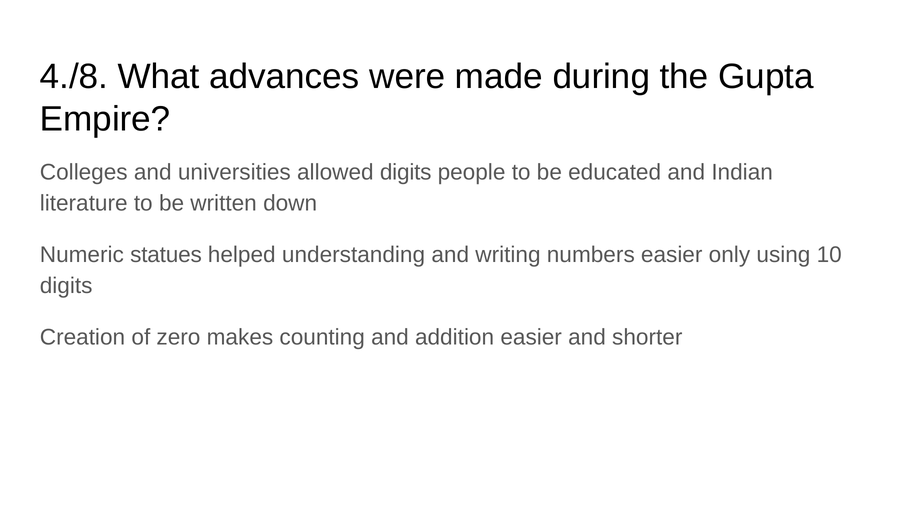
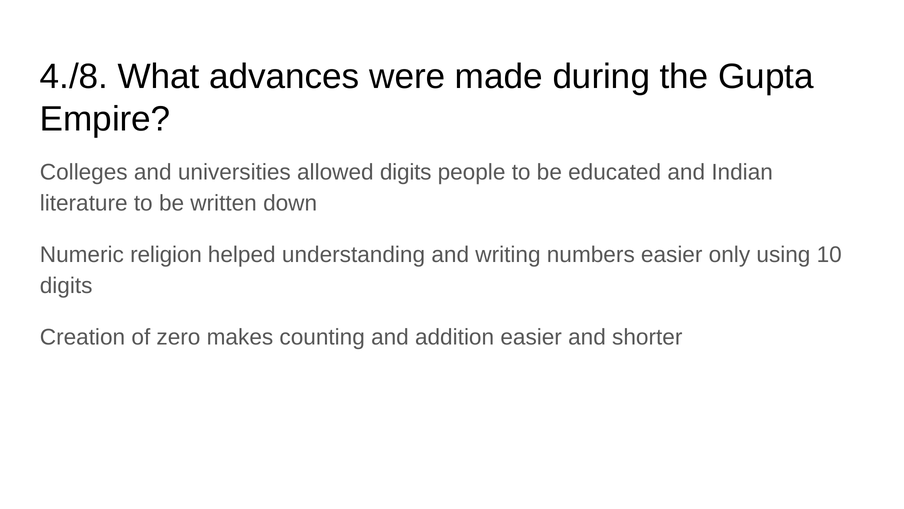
statues: statues -> religion (166, 255)
